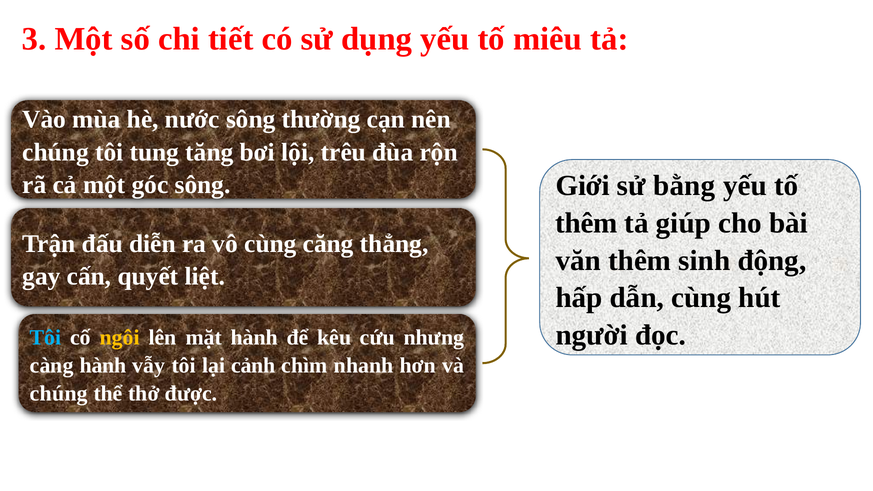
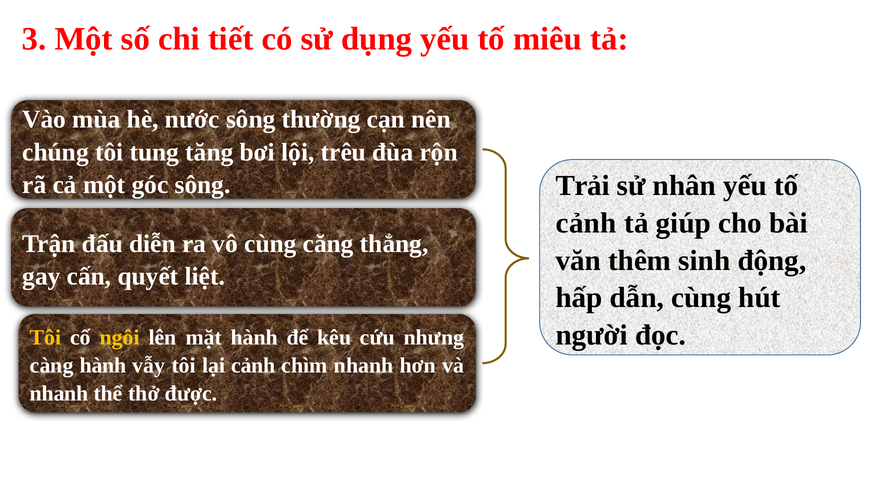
Giới: Giới -> Trải (583, 186)
bằng: bằng -> nhân (684, 186)
thêm: thêm -> cảnh (586, 223)
Tôi colour: light blue -> yellow (46, 338)
chúng: chúng -> nhanh (59, 394)
